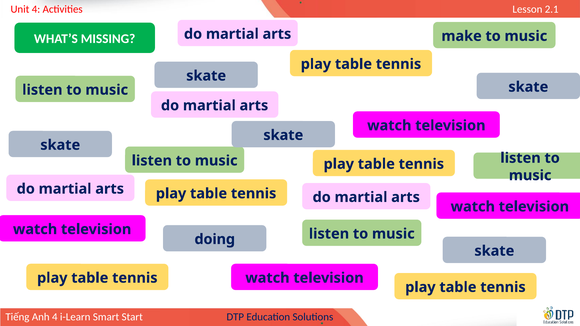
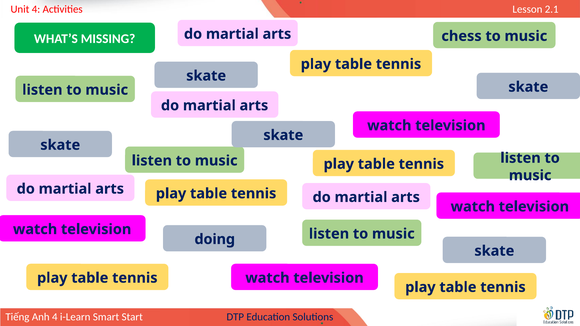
make: make -> chess (462, 36)
